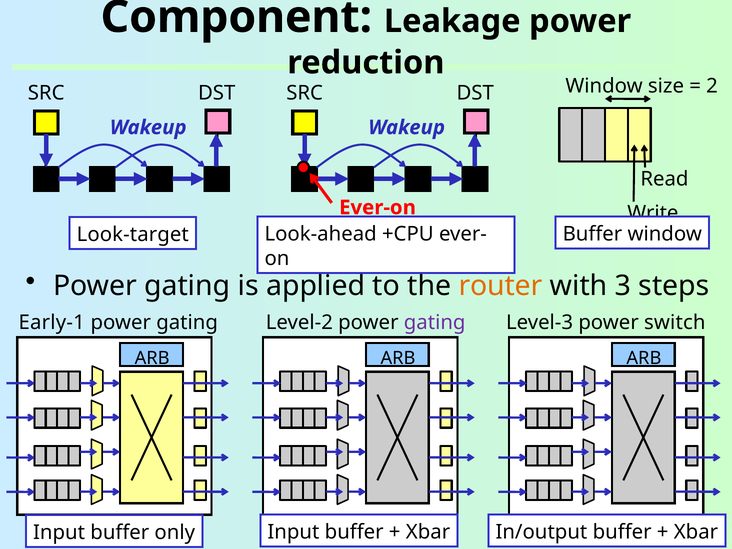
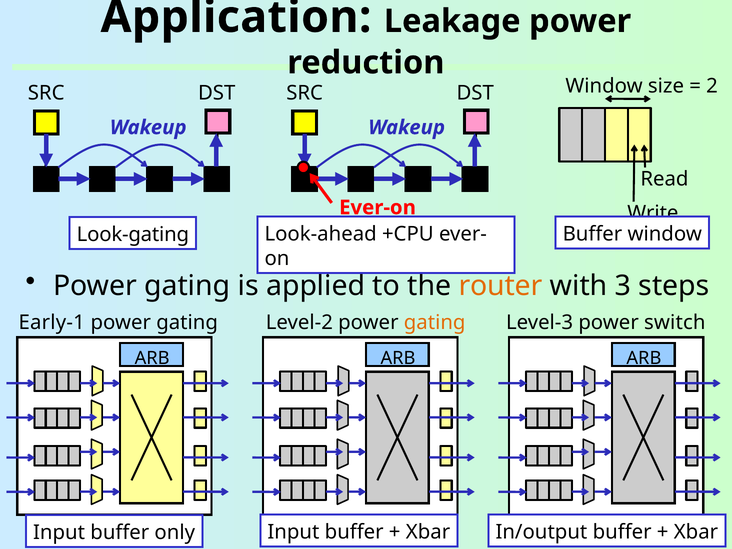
Component: Component -> Application (236, 17)
Look-target: Look-target -> Look-gating (133, 235)
gating colour: purple -> orange (435, 323)
